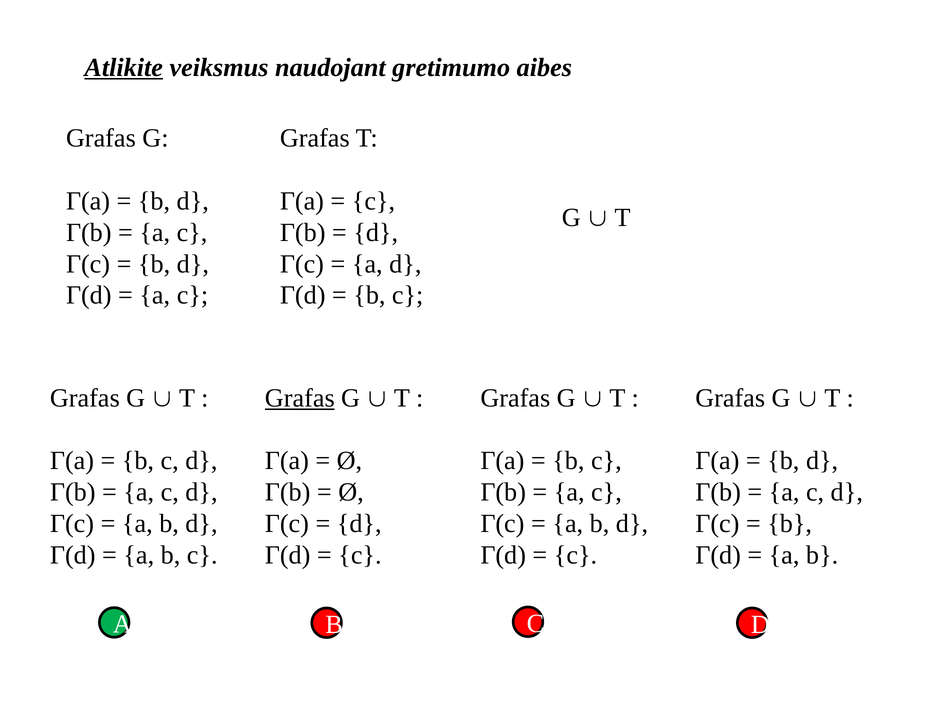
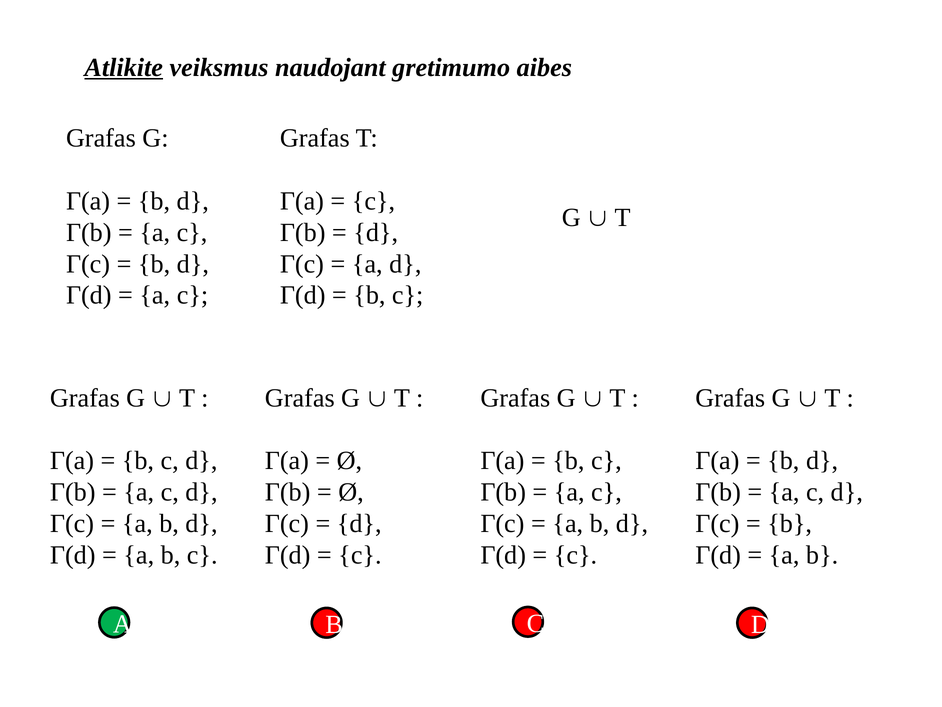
Grafas underline: present -> none (300, 398)
